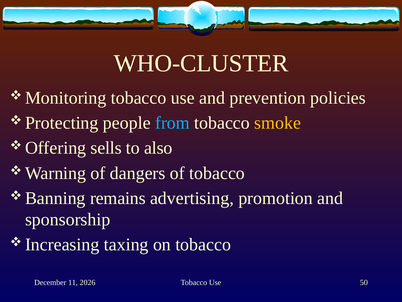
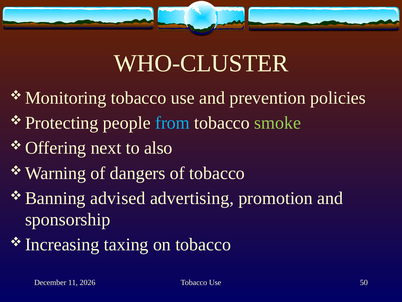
smoke colour: yellow -> light green (278, 123)
sells: sells -> next (106, 148)
remains: remains -> advised (118, 198)
